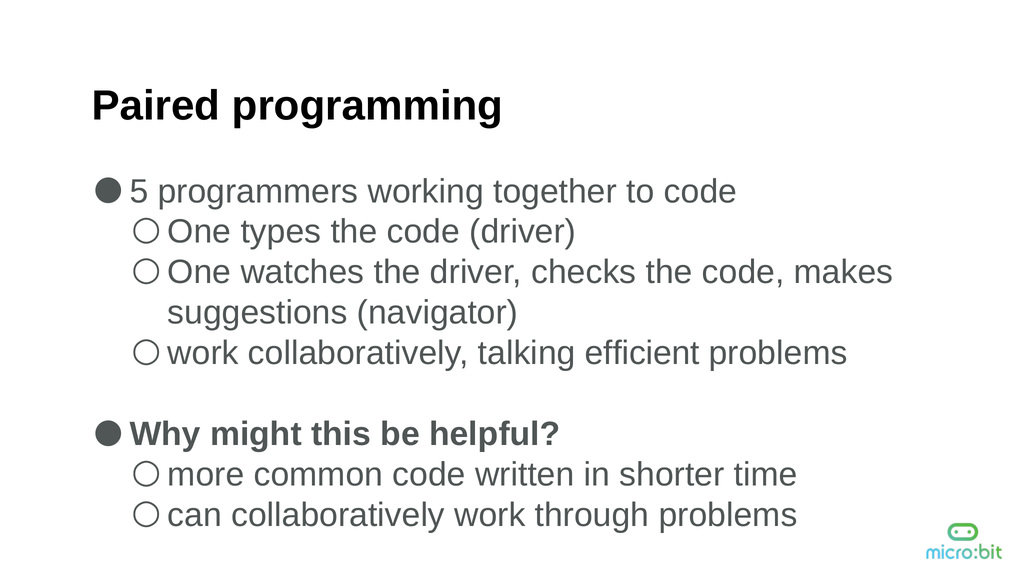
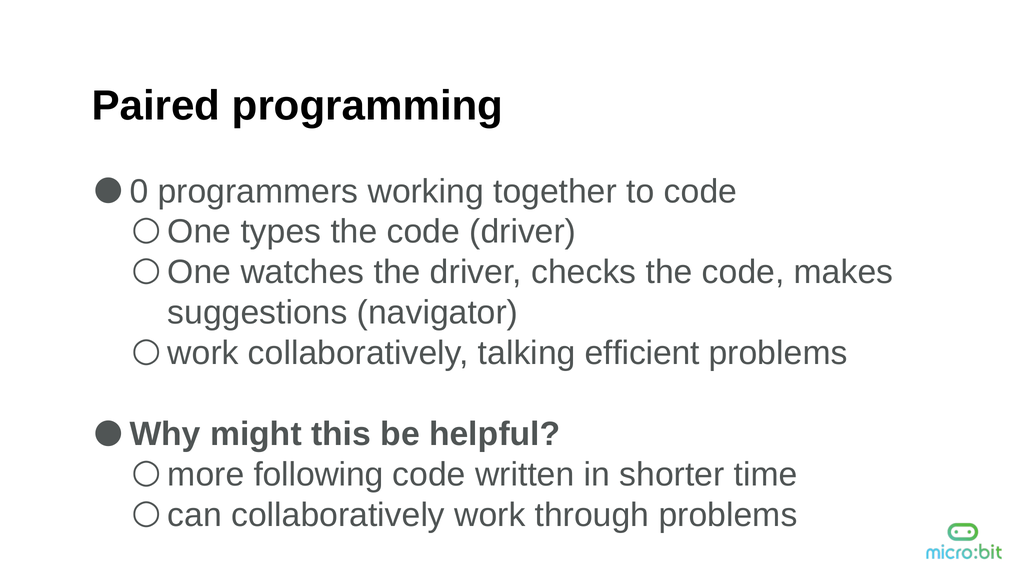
5: 5 -> 0 (139, 191)
common: common -> following (319, 475)
